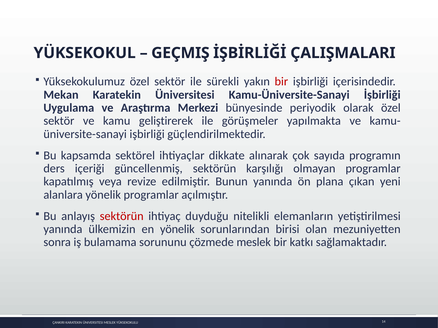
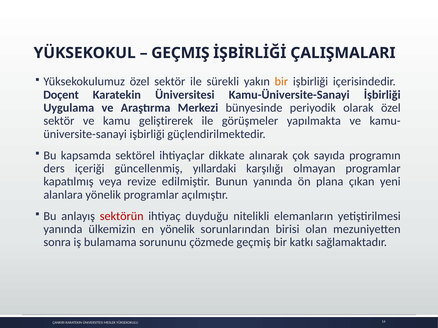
bir colour: red -> orange (281, 82)
Mekan: Mekan -> Doçent (61, 95)
güncellenmiş sektörün: sektörün -> yıllardaki (215, 169)
çözmede meslek: meslek -> geçmiş (254, 243)
